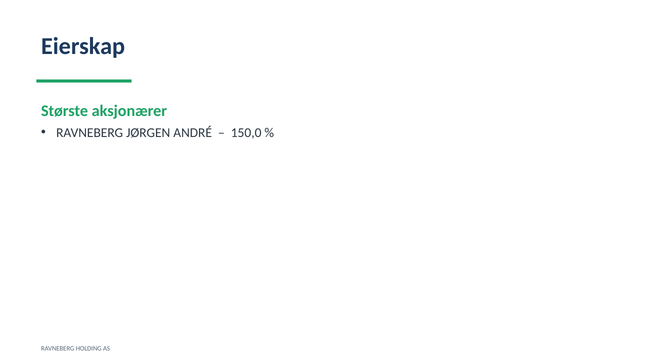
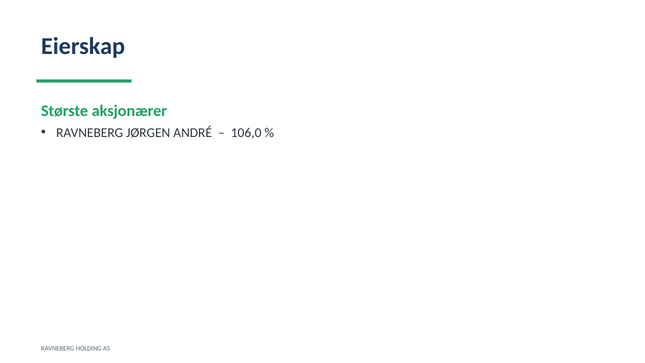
150,0: 150,0 -> 106,0 (246, 133)
